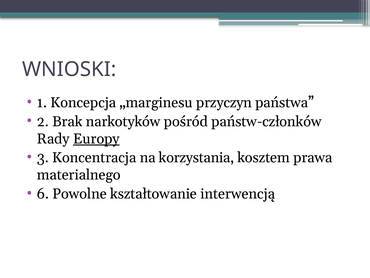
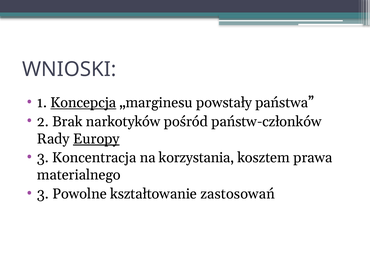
Koncepcja underline: none -> present (83, 102)
przyczyn: przyczyn -> powstały (224, 102)
6: 6 -> 3 (43, 193)
interwencją: interwencją -> zastosowań (238, 193)
